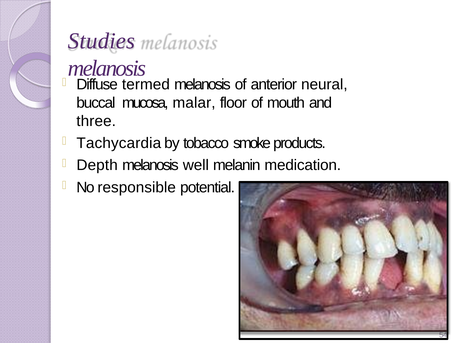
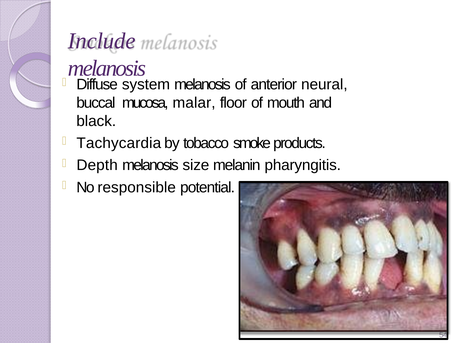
Studies: Studies -> Include (102, 41)
termed: termed -> system (146, 85)
three: three -> black (96, 121)
well: well -> size (196, 166)
medication: medication -> pharyngitis (303, 166)
